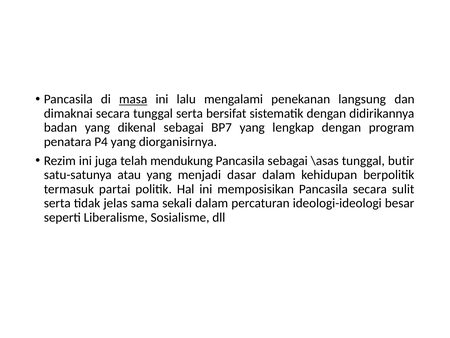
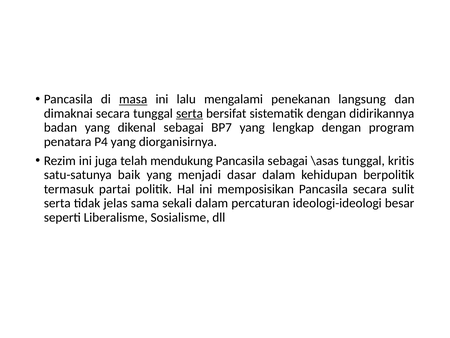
serta underline: none -> present (190, 113)
butir: butir -> kritis (401, 160)
atau: atau -> baik (129, 175)
